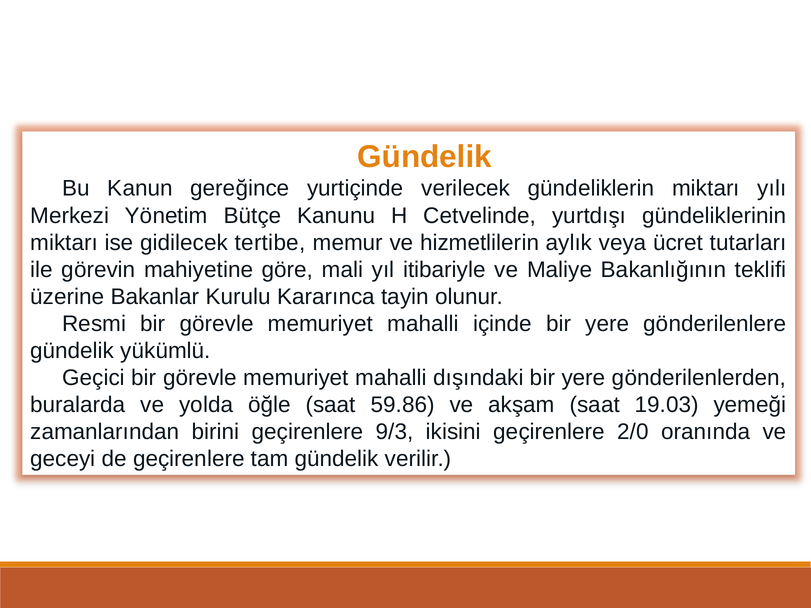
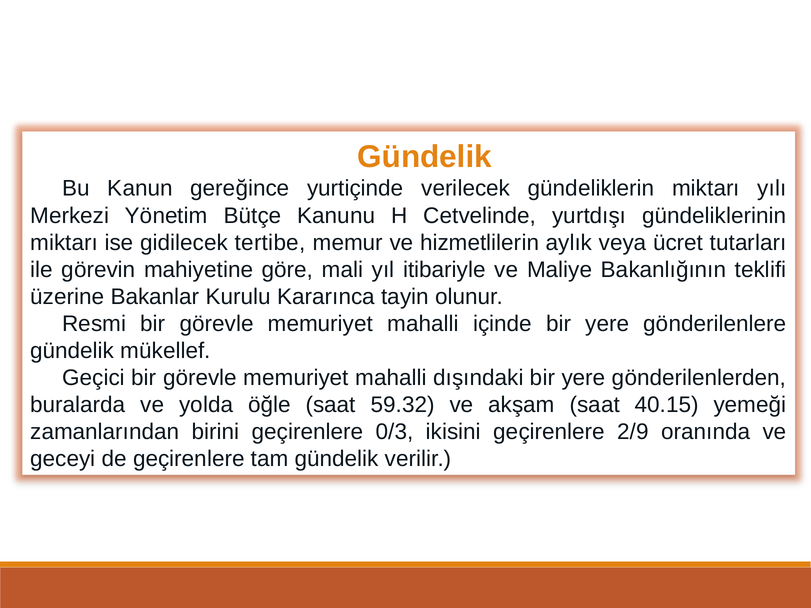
yükümlü: yükümlü -> mükellef (166, 351)
59.86: 59.86 -> 59.32 (403, 405)
19.03: 19.03 -> 40.15 (667, 405)
9/3: 9/3 -> 0/3 (395, 432)
2/0: 2/0 -> 2/9 (633, 432)
